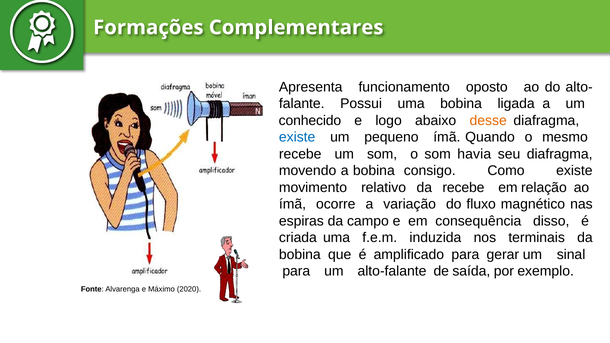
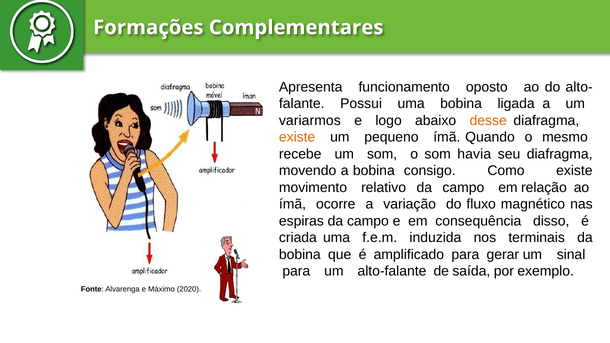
conhecido: conhecido -> variarmos (310, 120)
existe colour: blue -> orange (297, 137)
relativo da recebe: recebe -> campo (463, 188)
